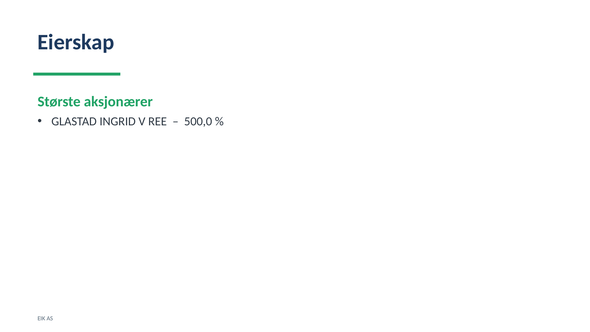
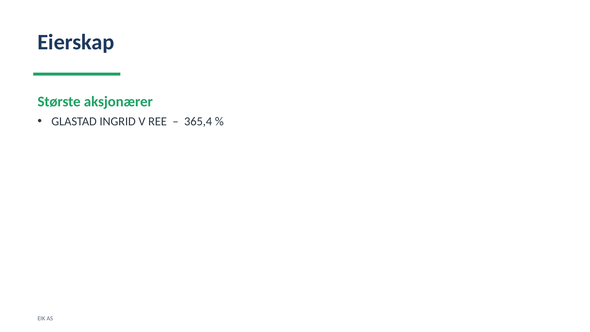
500,0: 500,0 -> 365,4 (198, 121)
